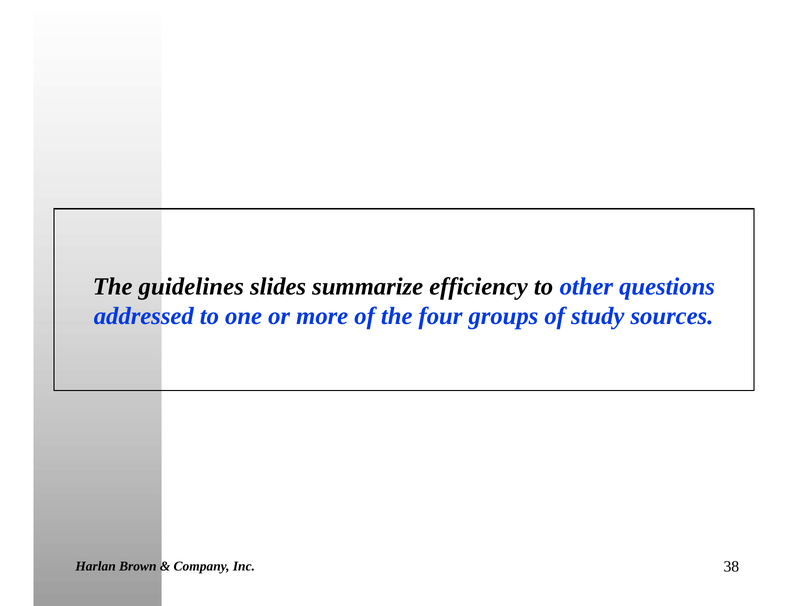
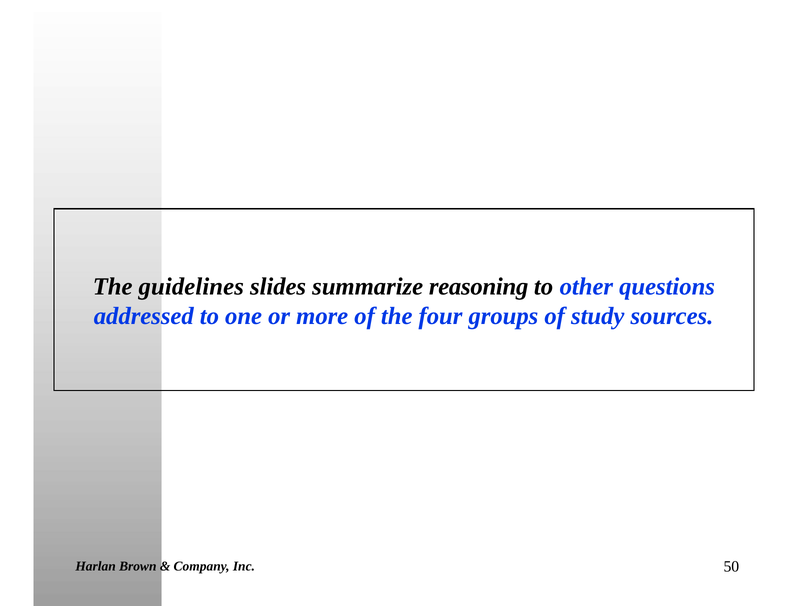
efficiency: efficiency -> reasoning (479, 287)
38: 38 -> 50 (731, 567)
